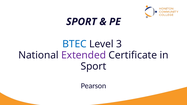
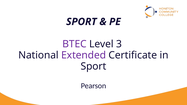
BTEC colour: blue -> purple (75, 44)
